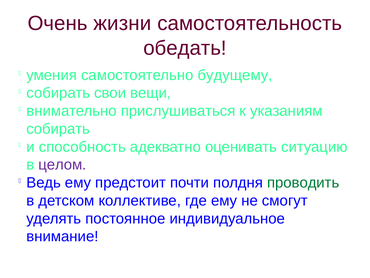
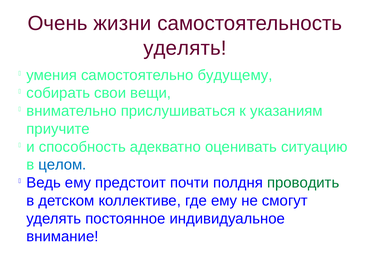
обедать: обедать -> уделять (185, 48)
собирать: собирать -> приучите (58, 129)
целом colour: purple -> blue (62, 164)
